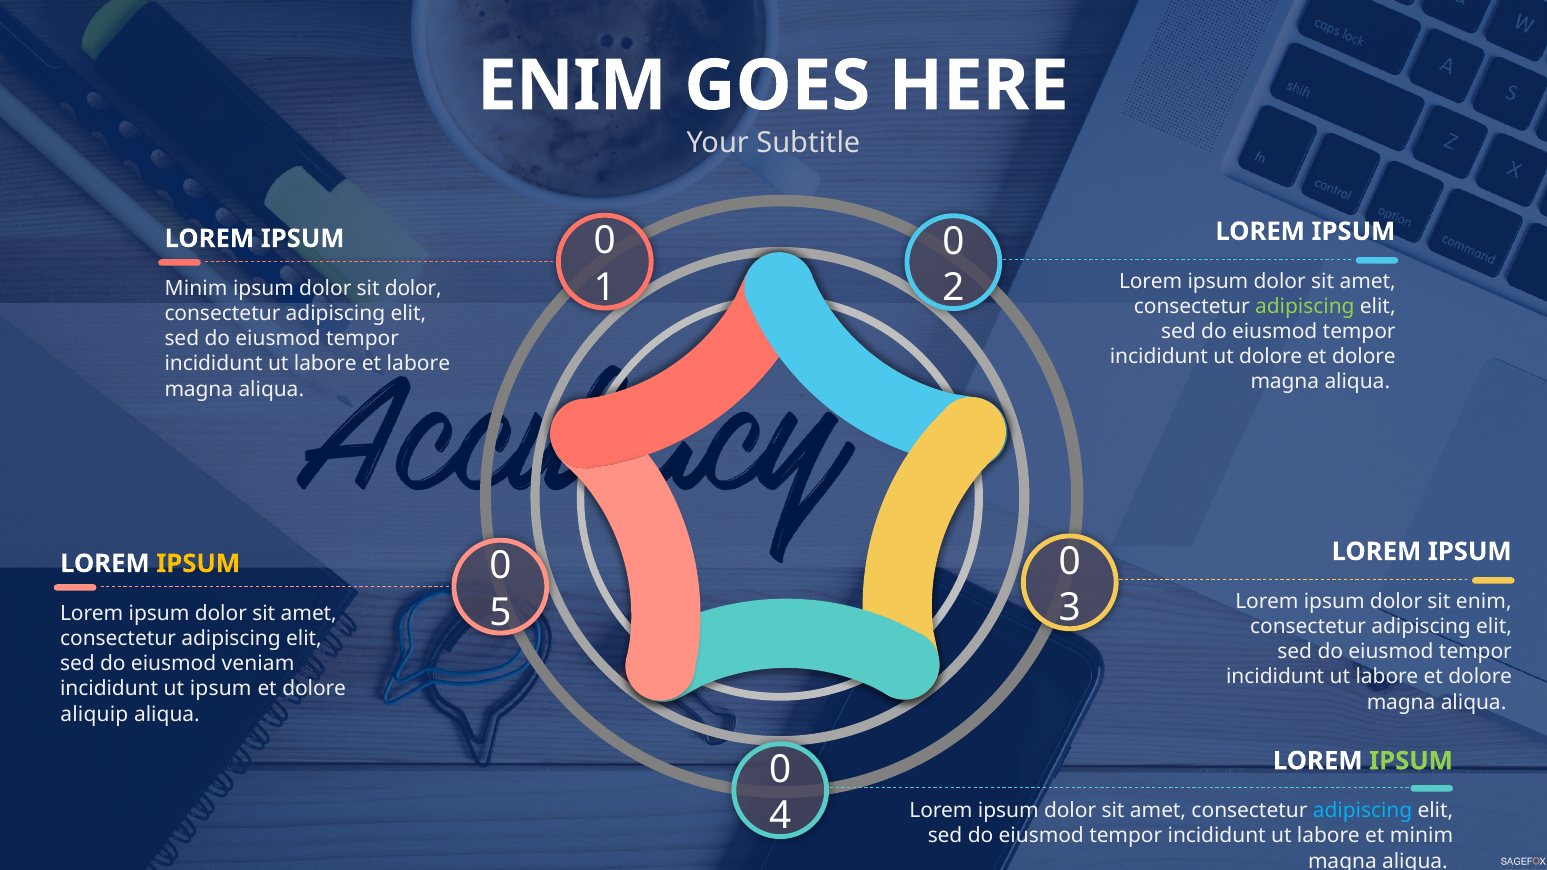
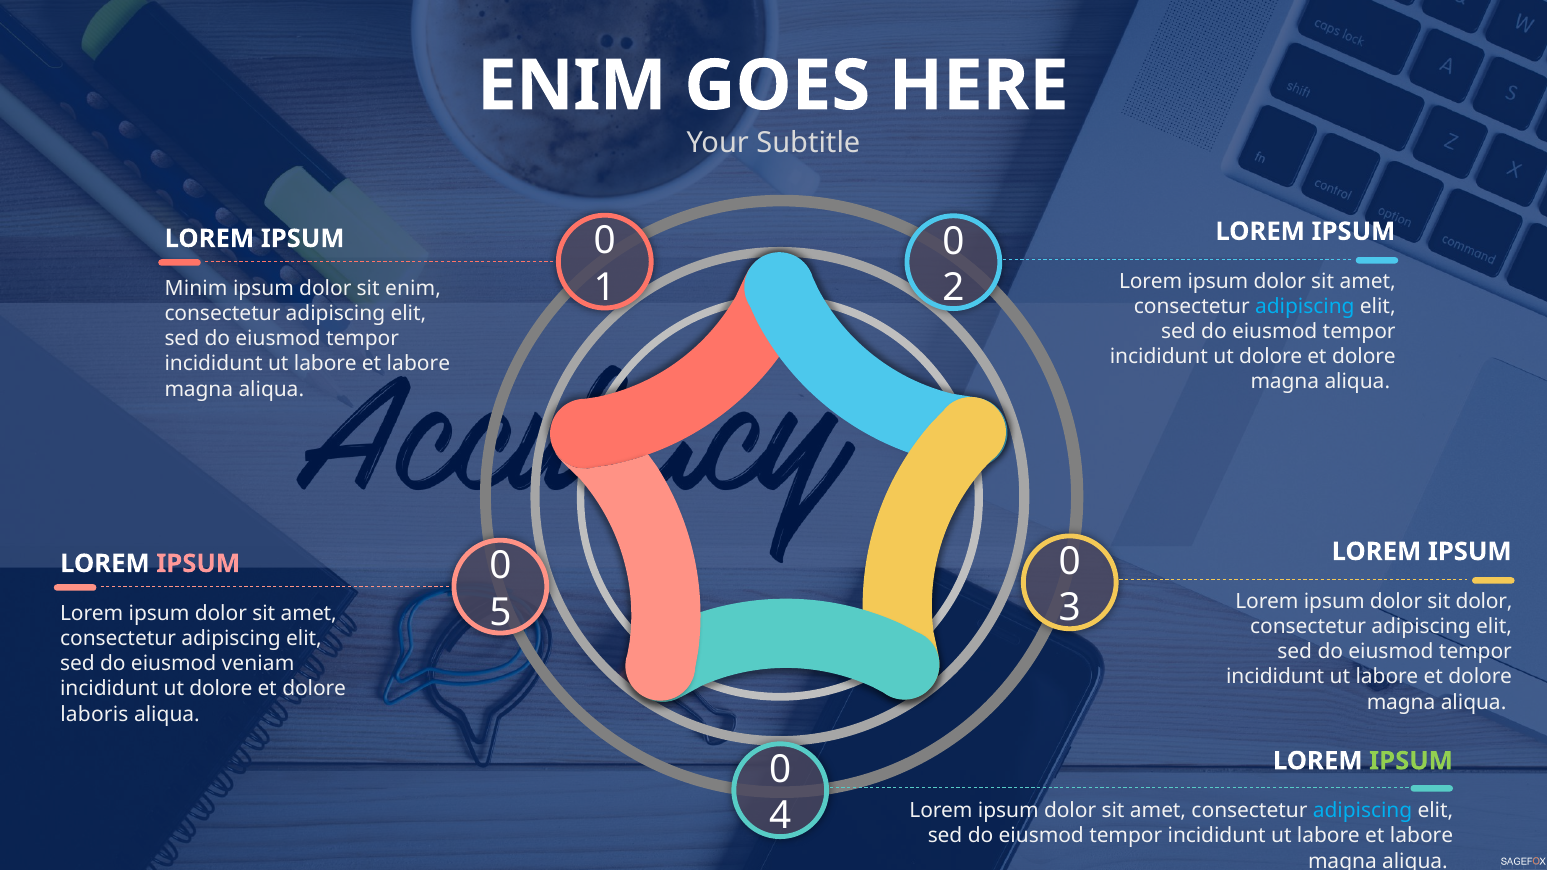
sit dolor: dolor -> enim (413, 289)
adipiscing colour: light green -> light blue (1305, 307)
IPSUM colour: yellow -> pink (198, 564)
sit enim: enim -> dolor (1484, 602)
ipsum: ipsum -> dolore (221, 689)
aliquip: aliquip -> laboris (94, 714)
minim: minim -> labore (1422, 836)
